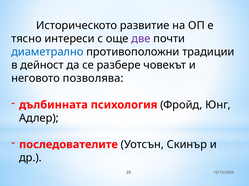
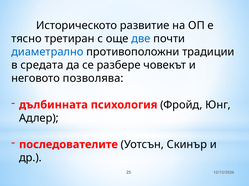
интереси: интереси -> третиран (70, 39)
две colour: purple -> blue (141, 39)
дейност: дейност -> средата (42, 65)
